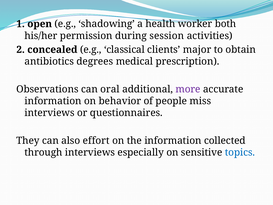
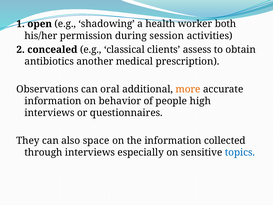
major: major -> assess (197, 50)
degrees: degrees -> another (95, 61)
more colour: purple -> orange (188, 89)
miss: miss -> high (200, 101)
effort: effort -> space (96, 140)
